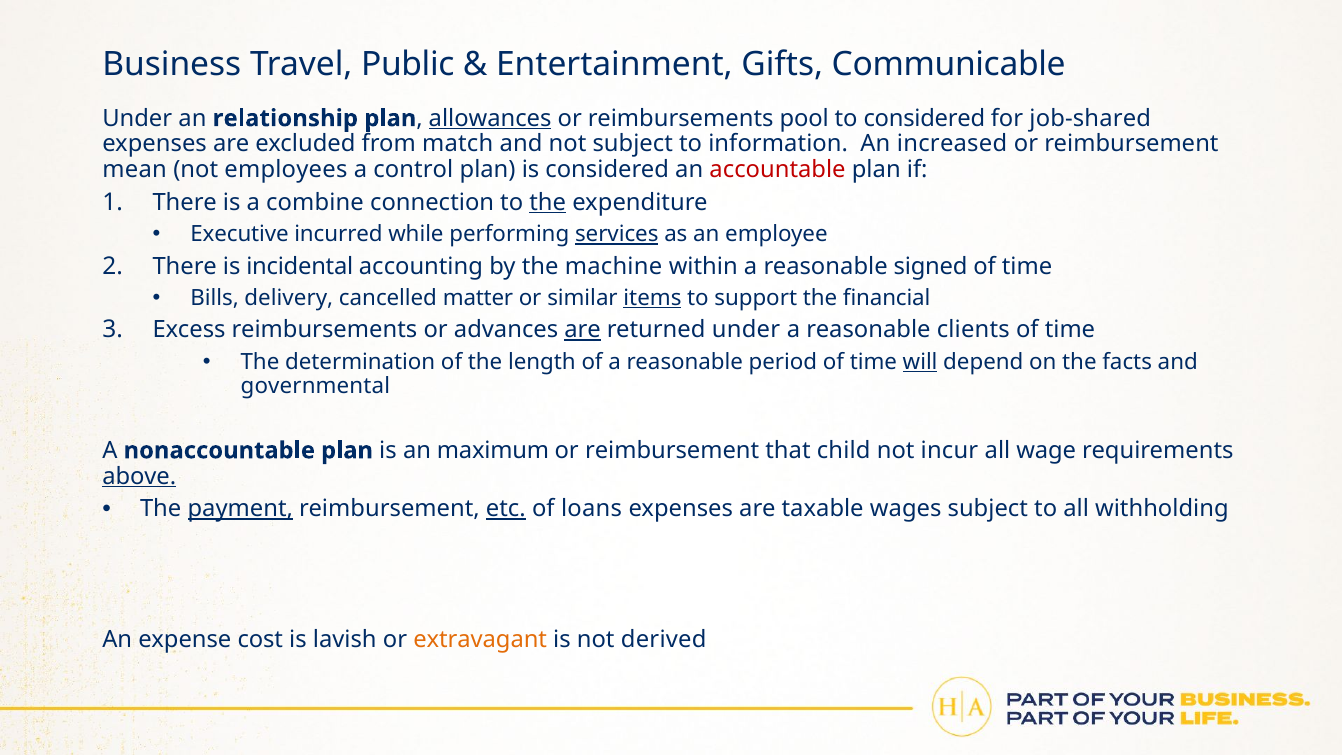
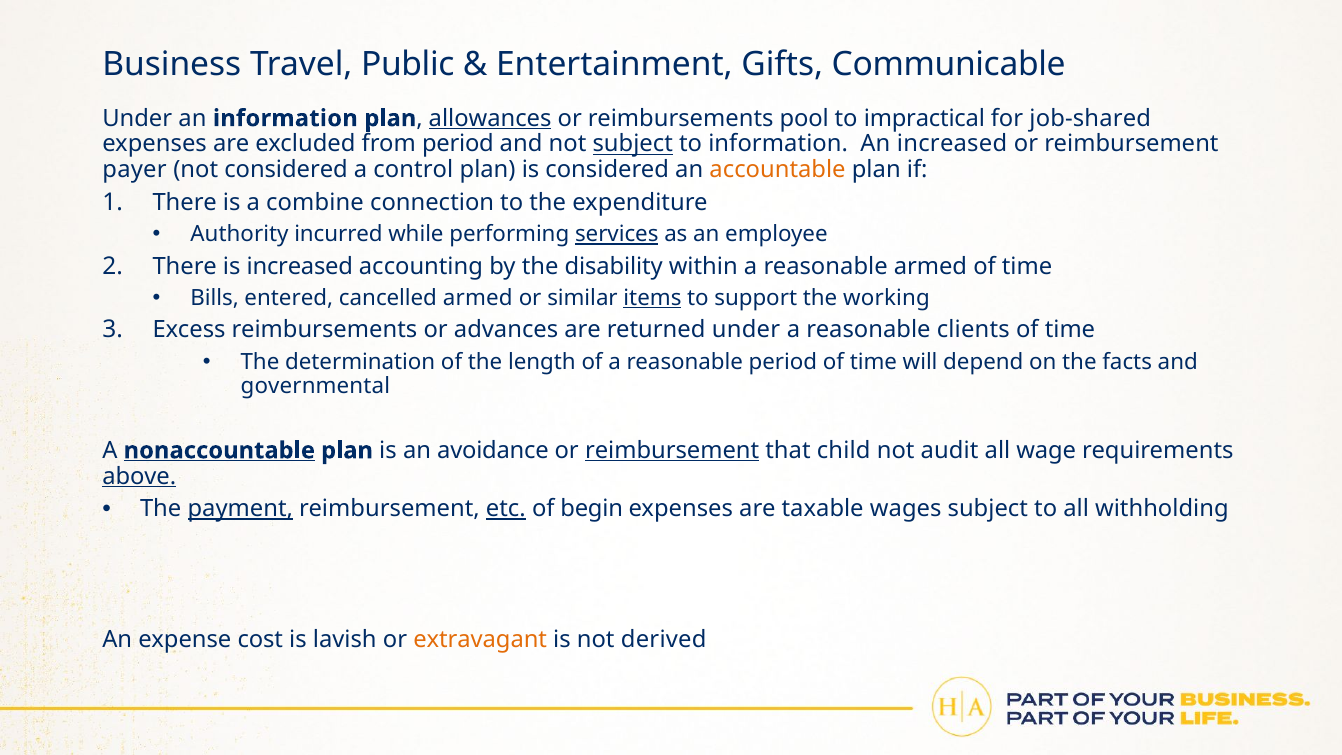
an relationship: relationship -> information (285, 118)
to considered: considered -> impractical (924, 118)
from match: match -> period (458, 144)
subject underline: none -> present (633, 144)
mean: mean -> payer (135, 170)
not employees: employees -> considered (286, 170)
accountable colour: red -> orange (778, 170)
the underline: present -> none (548, 202)
Executive: Executive -> Authority (239, 234)
is incidental: incidental -> increased (300, 266)
machine: machine -> disability (614, 266)
reasonable signed: signed -> armed (931, 266)
delivery: delivery -> entered (289, 298)
cancelled matter: matter -> armed (478, 298)
financial: financial -> working (887, 298)
are underline: present -> none (583, 330)
will underline: present -> none (920, 362)
nonaccountable underline: none -> present (219, 450)
maximum: maximum -> avoidance (493, 450)
reimbursement underline: none -> present (672, 450)
incur: incur -> audit (950, 450)
loans: loans -> begin (592, 509)
